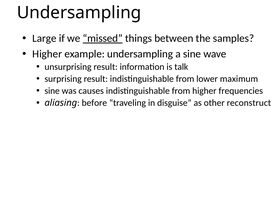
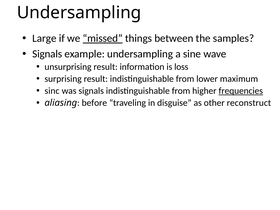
Higher: Higher -> Signals (47, 54)
talk: talk -> loss (181, 67)
sine: sine -> sinc (52, 91)
was causes: causes -> signals (91, 91)
frequencies underline: none -> present (241, 91)
